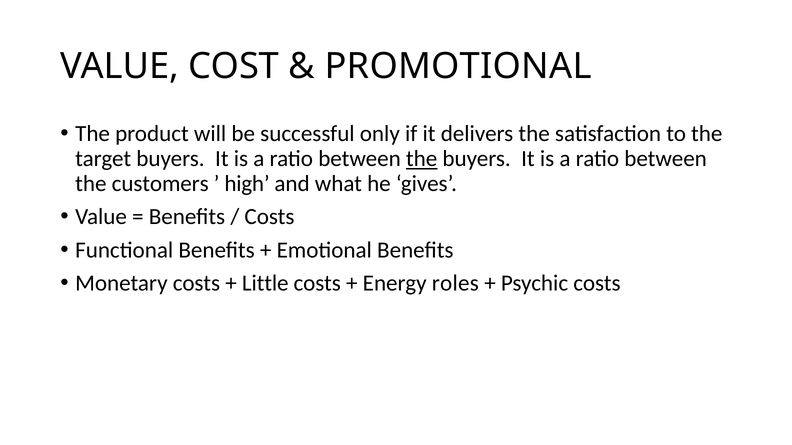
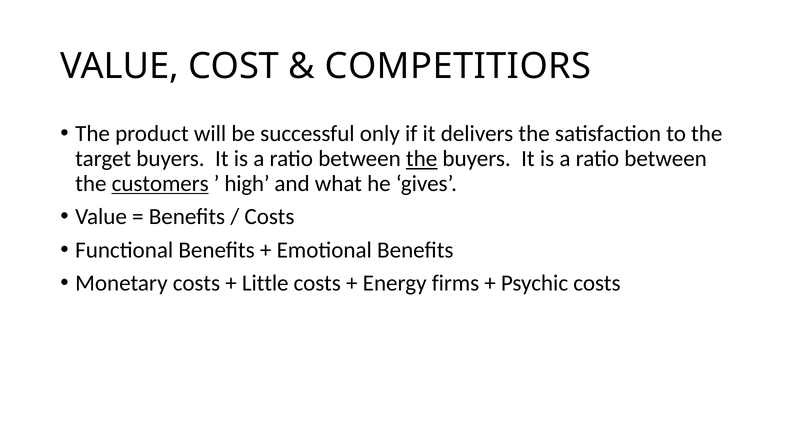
PROMOTIONAL: PROMOTIONAL -> COMPETITIORS (458, 67)
customers underline: none -> present (160, 184)
roles: roles -> firms (455, 283)
